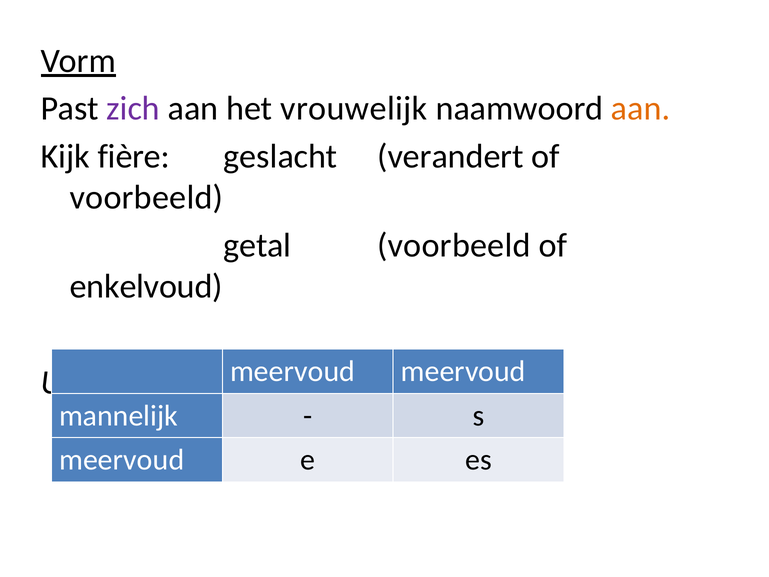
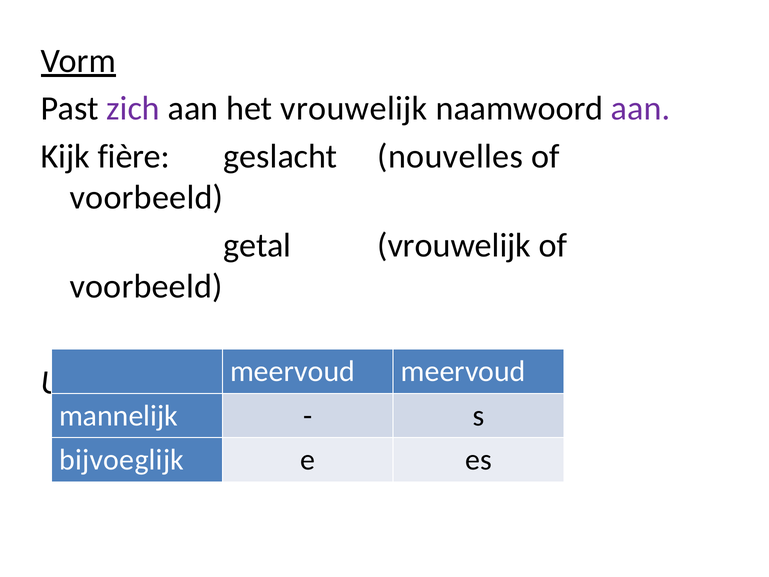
aan colour: orange -> purple (641, 109)
verandert: verandert -> nouvelles (450, 157)
getal voorbeeld: voorbeeld -> vrouwelijk (454, 245)
enkelvoud: enkelvoud -> voorbeeld (146, 287)
meervoud: meervoud -> bijvoeglijk (122, 460)
